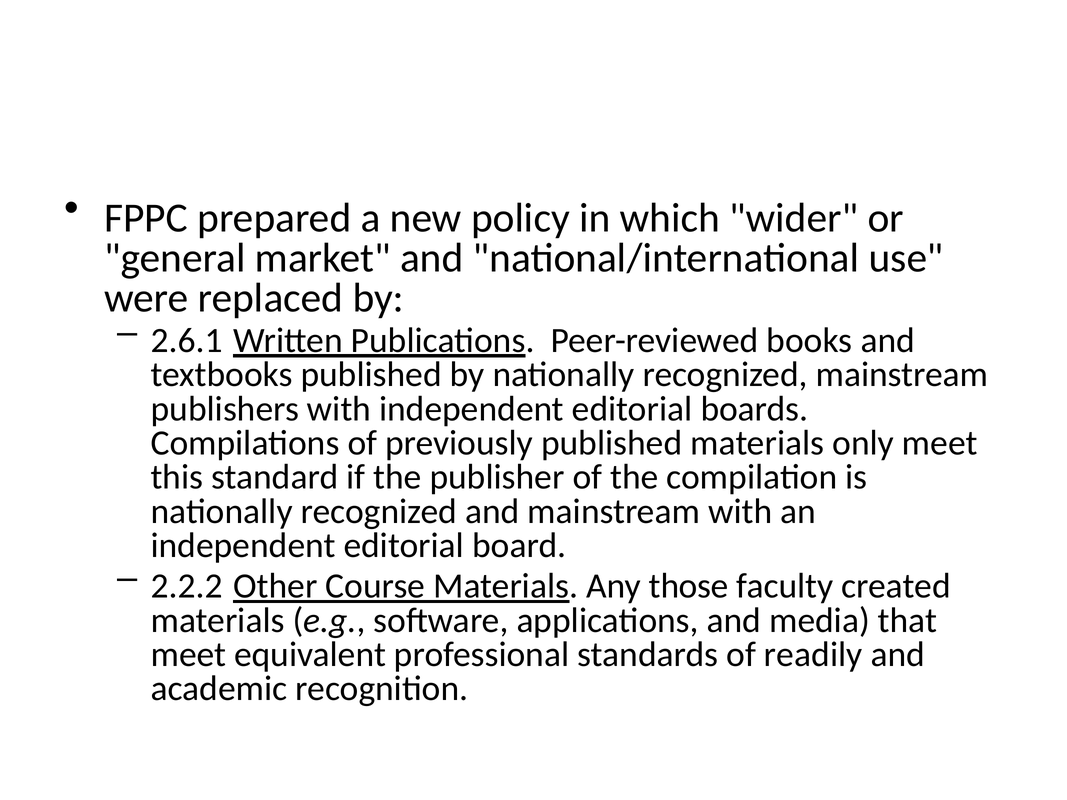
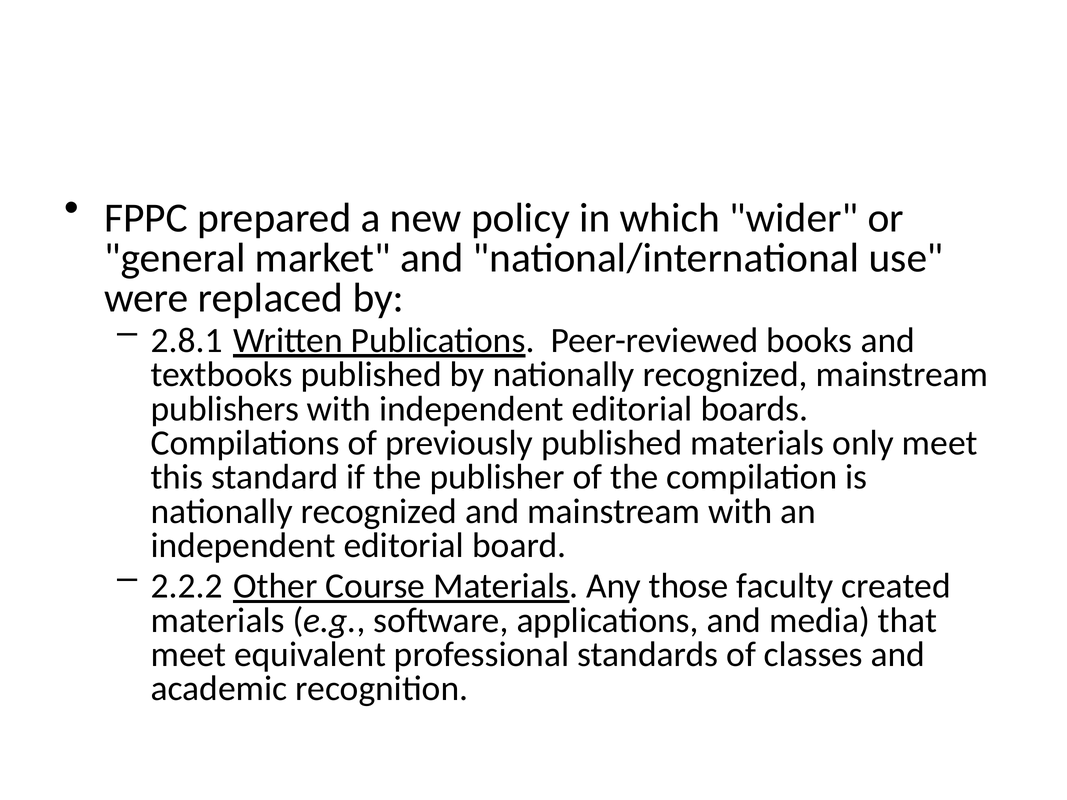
2.6.1: 2.6.1 -> 2.8.1 (187, 341)
readily: readily -> classes (813, 655)
